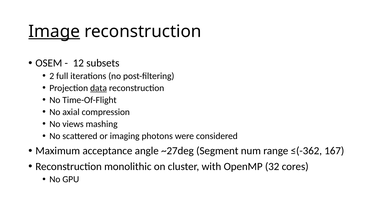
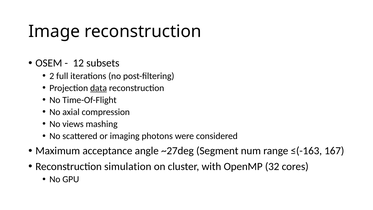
Image underline: present -> none (54, 31)
≤(-362: ≤(-362 -> ≤(-163 (306, 151)
monolithic: monolithic -> simulation (128, 166)
